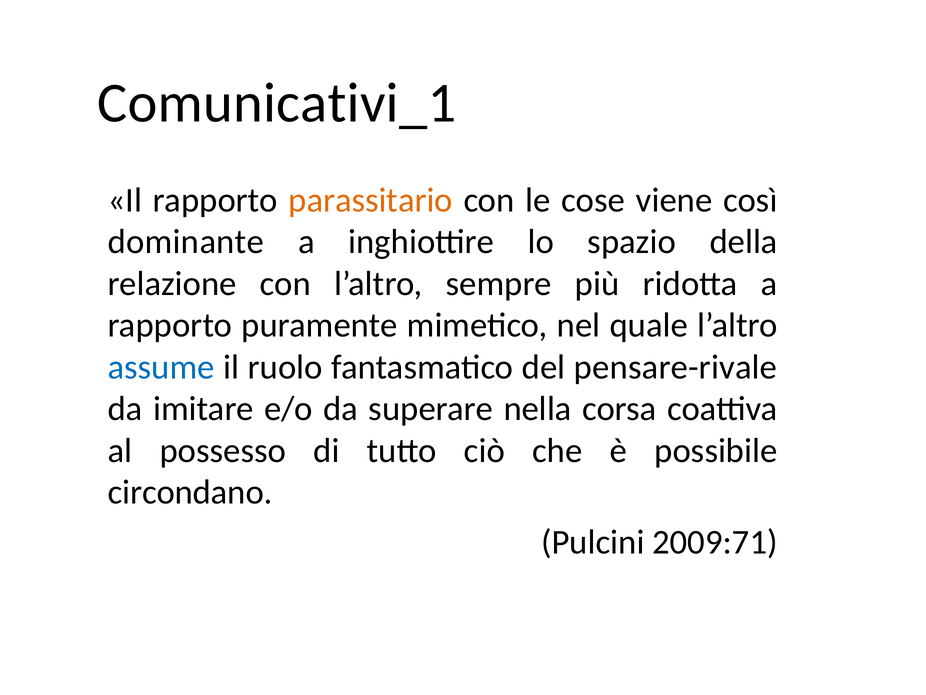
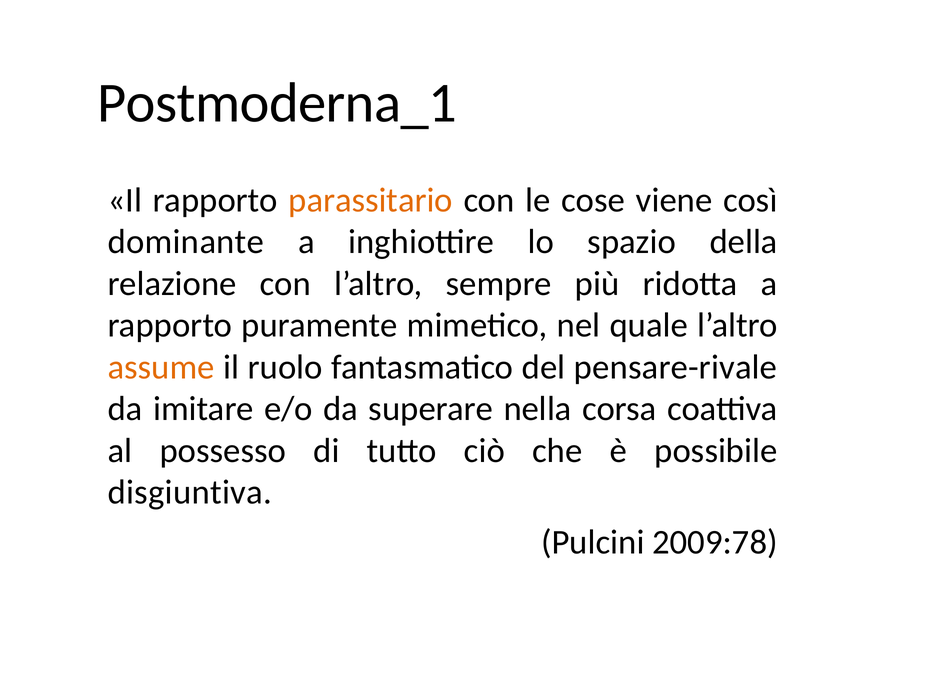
Comunicativi_1: Comunicativi_1 -> Postmoderna_1 (277, 103)
assume colour: blue -> orange (161, 367)
circondano: circondano -> disgiuntiva (190, 492)
2009:71: 2009:71 -> 2009:78 (715, 542)
